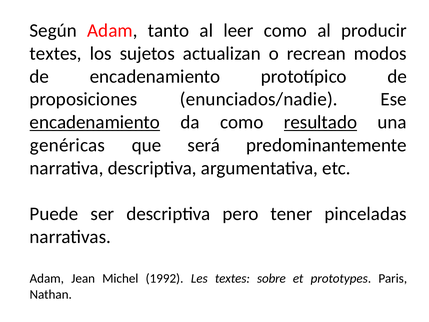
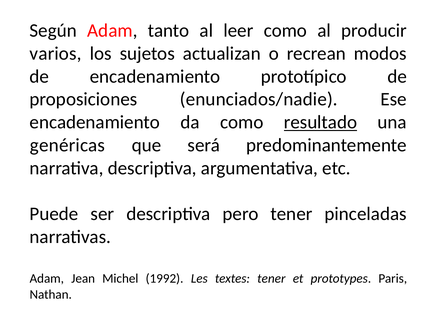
textes: textes -> varios (56, 53)
encadenamiento underline: present -> none (95, 122)
textes sobre: sobre -> tener (271, 278)
